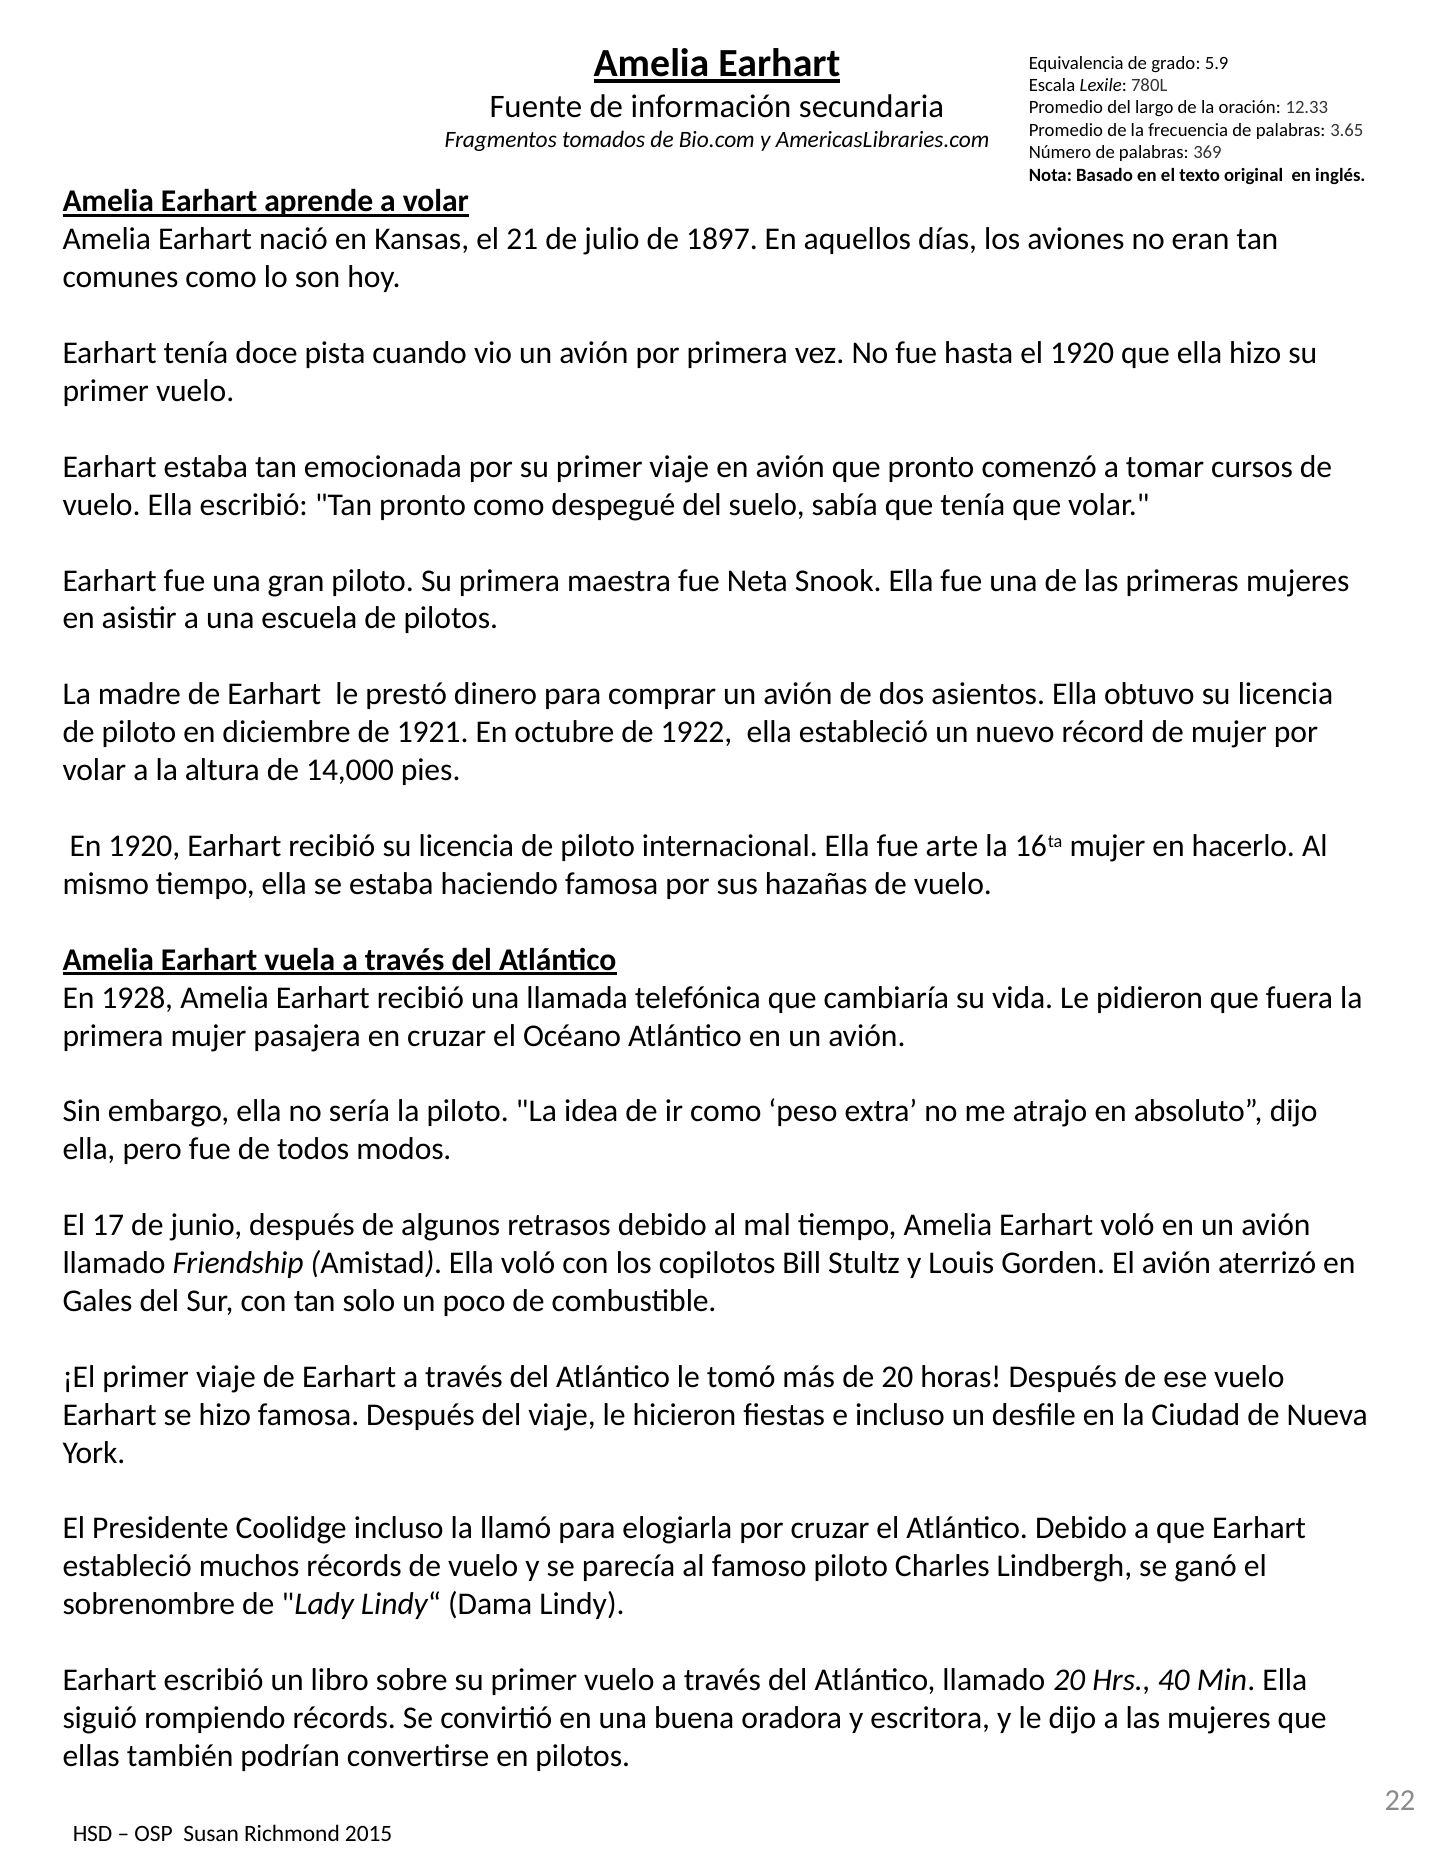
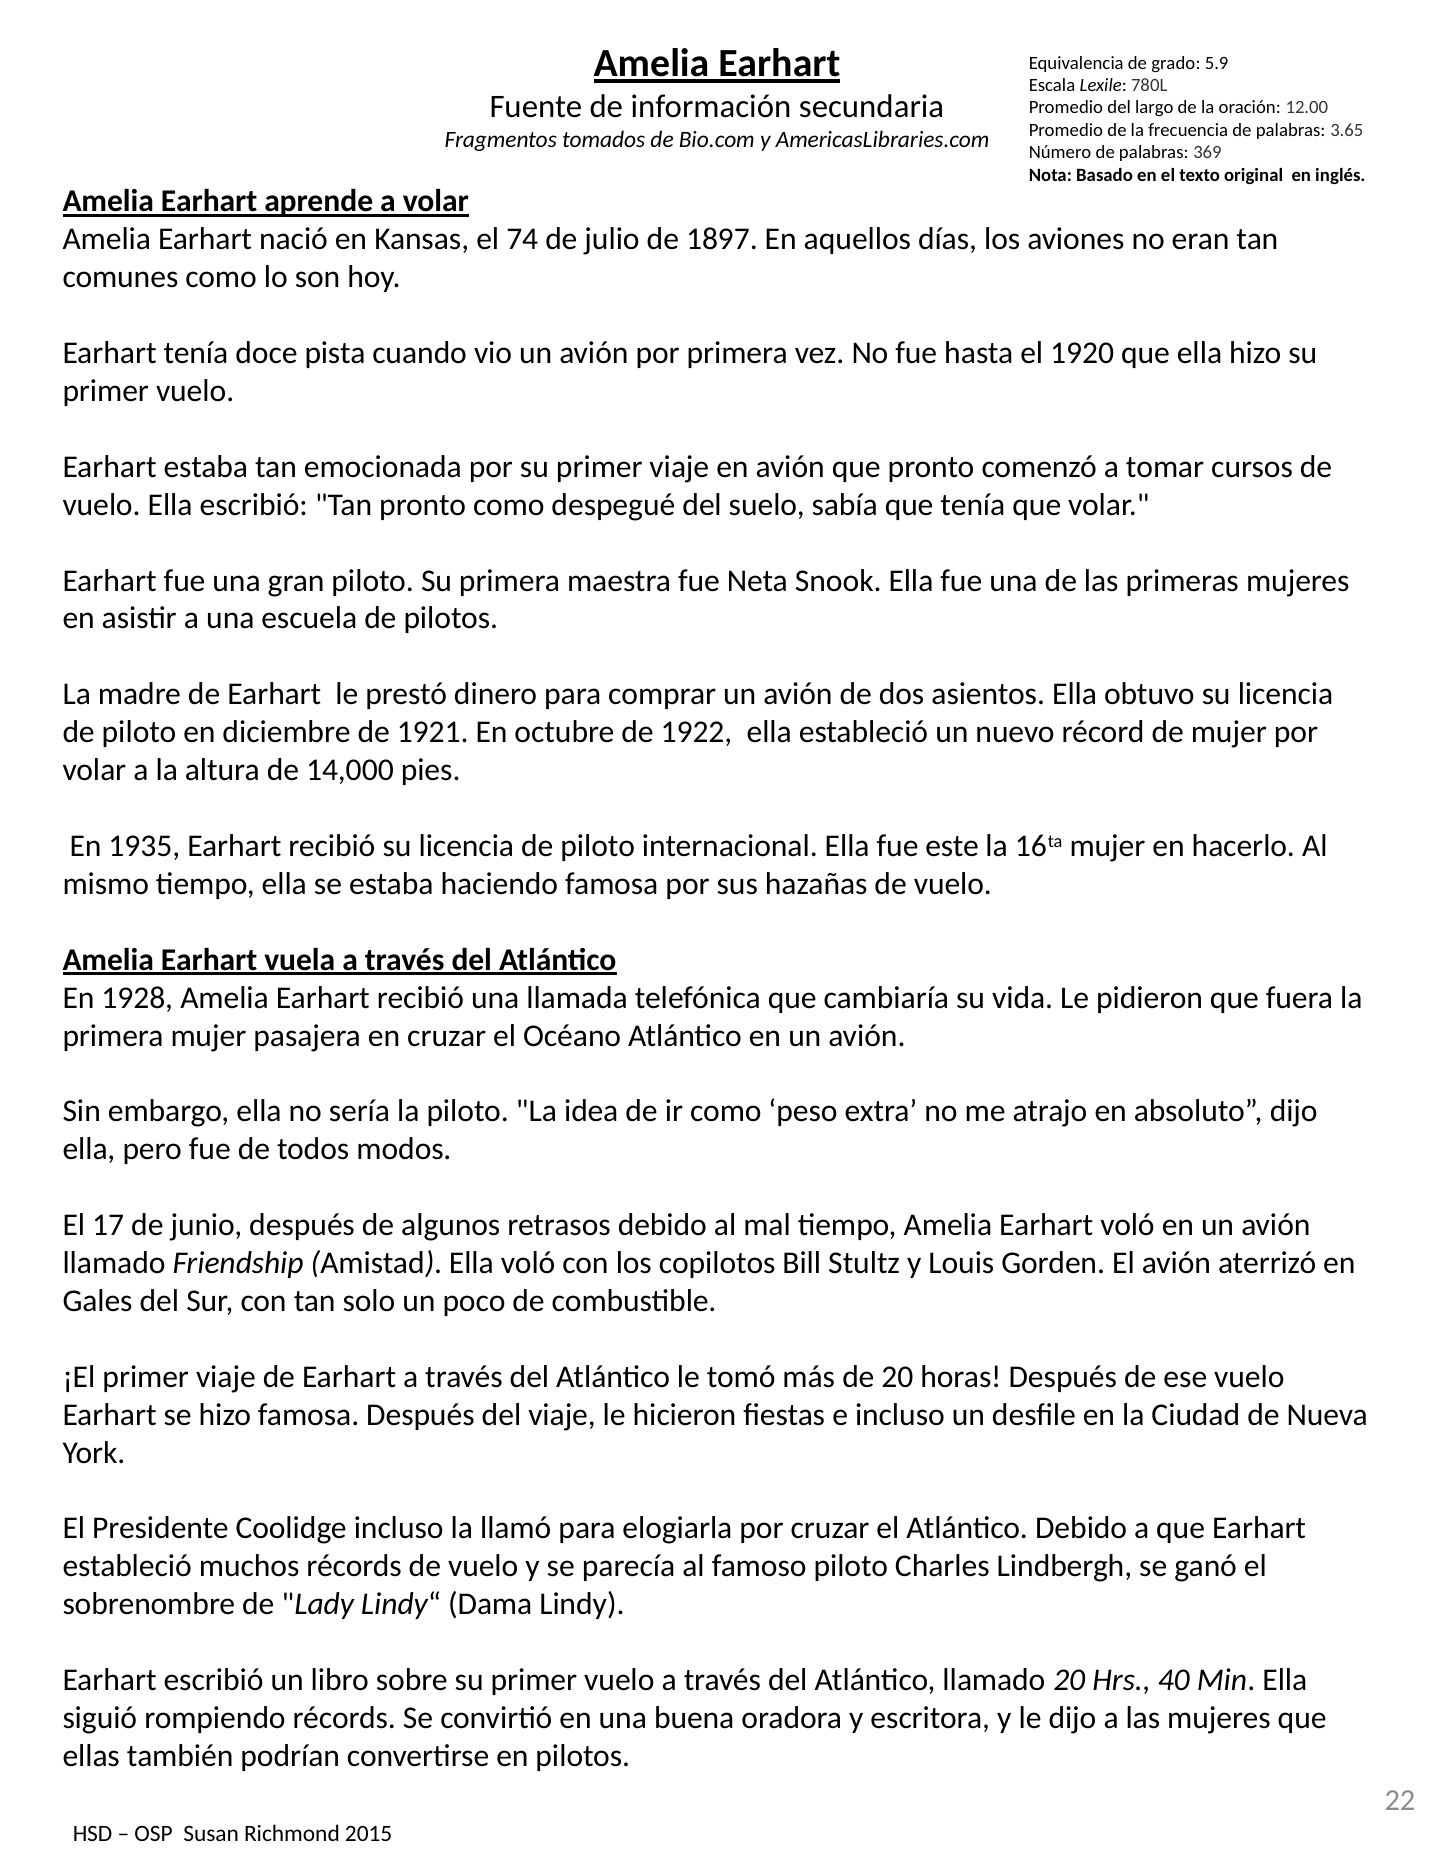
12.33: 12.33 -> 12.00 (1307, 108)
21: 21 -> 74 (522, 240)
En 1920: 1920 -> 1935 (144, 846)
arte: arte -> este (952, 846)
